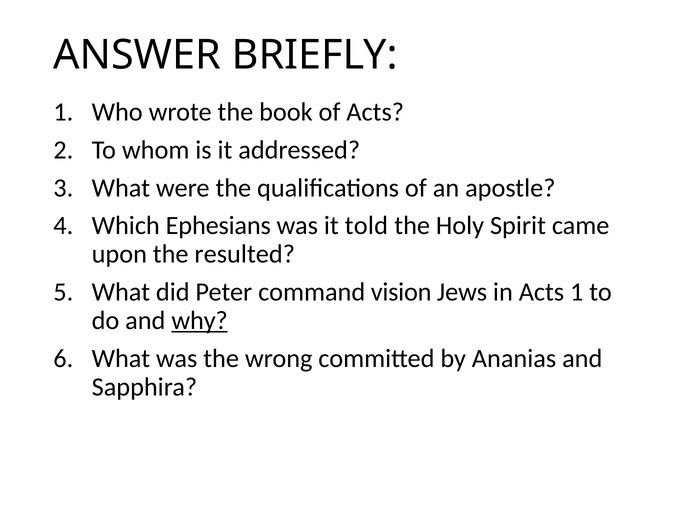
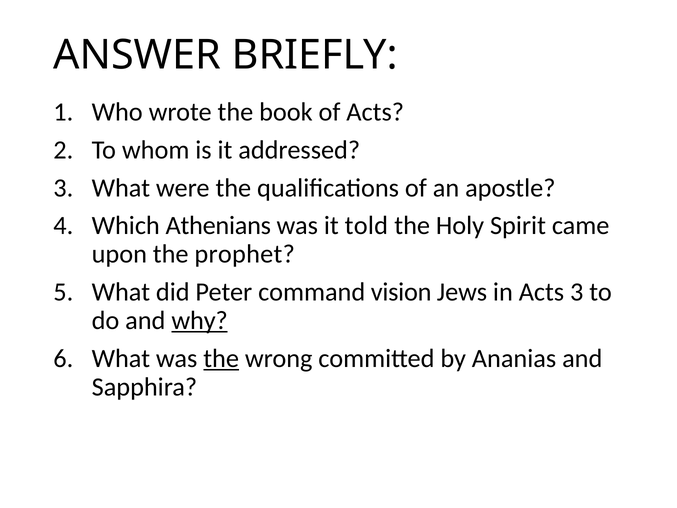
Ephesians: Ephesians -> Athenians (218, 226)
resulted: resulted -> prophet (245, 254)
Acts 1: 1 -> 3 (577, 292)
the underline: none -> present (221, 358)
